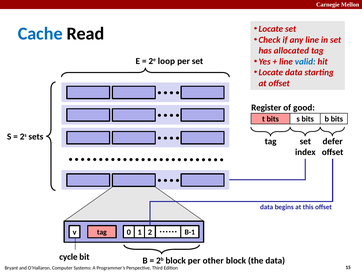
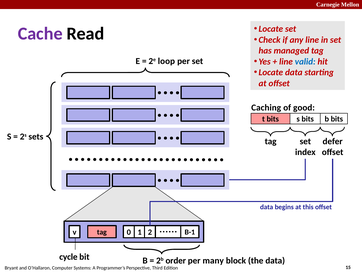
Cache colour: blue -> purple (40, 34)
allocated: allocated -> managed (291, 51)
Register: Register -> Caching (266, 107)
2b block: block -> order (176, 260)
other: other -> many (213, 260)
